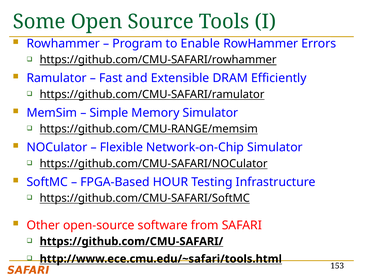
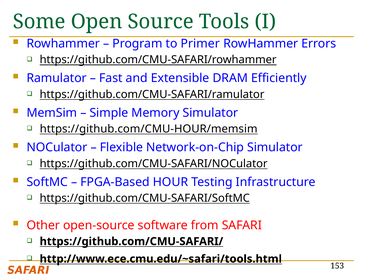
Enable: Enable -> Primer (200, 43)
https://github.com/CMU-RANGE/memsim: https://github.com/CMU-RANGE/memsim -> https://github.com/CMU-HOUR/memsim (149, 129)
